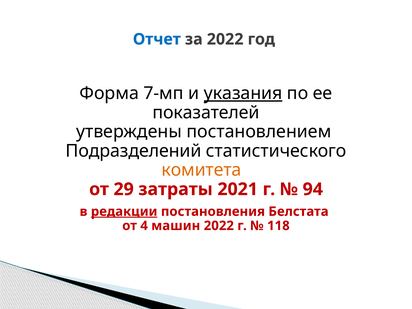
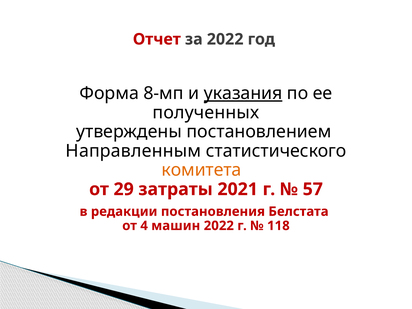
Отчет colour: blue -> red (157, 39)
7-мп: 7-мп -> 8-мп (164, 93)
показателей: показателей -> полученных (206, 113)
Подразделений: Подразделений -> Направленным (133, 151)
94: 94 -> 57 (313, 189)
редакции underline: present -> none (124, 212)
